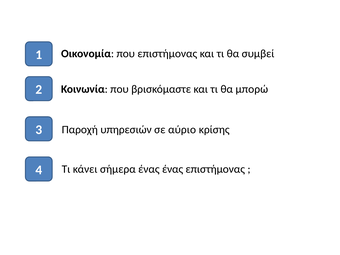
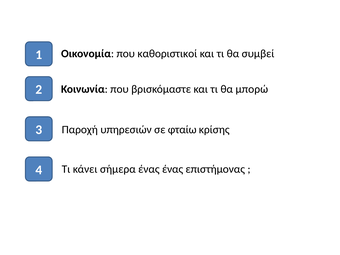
που επιστήμονας: επιστήμονας -> καθοριστικοί (167, 54)
αύριο: αύριο -> φταίω (182, 130)
